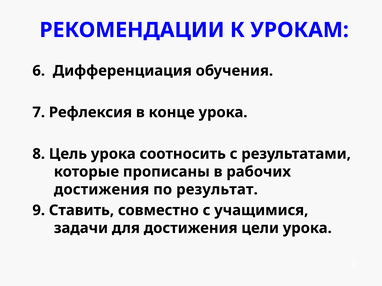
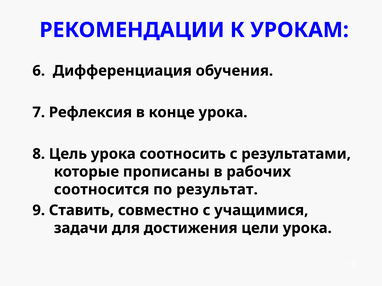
достижения: достижения -> соотносится (102, 190)
